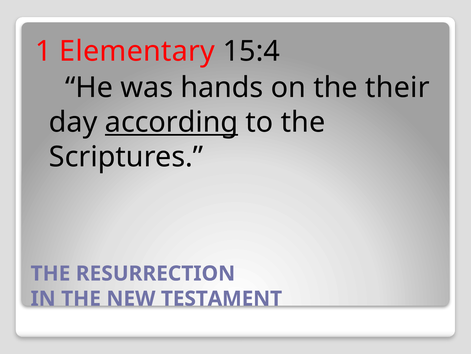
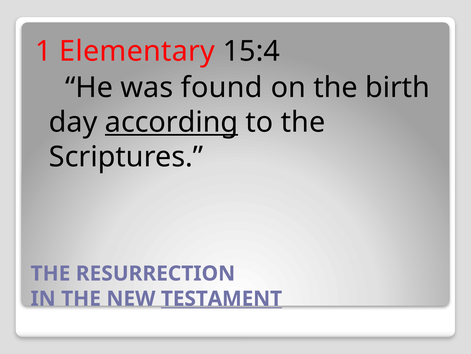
hands: hands -> found (222, 88)
their: their -> birth (398, 88)
TESTAMENT underline: none -> present (222, 298)
